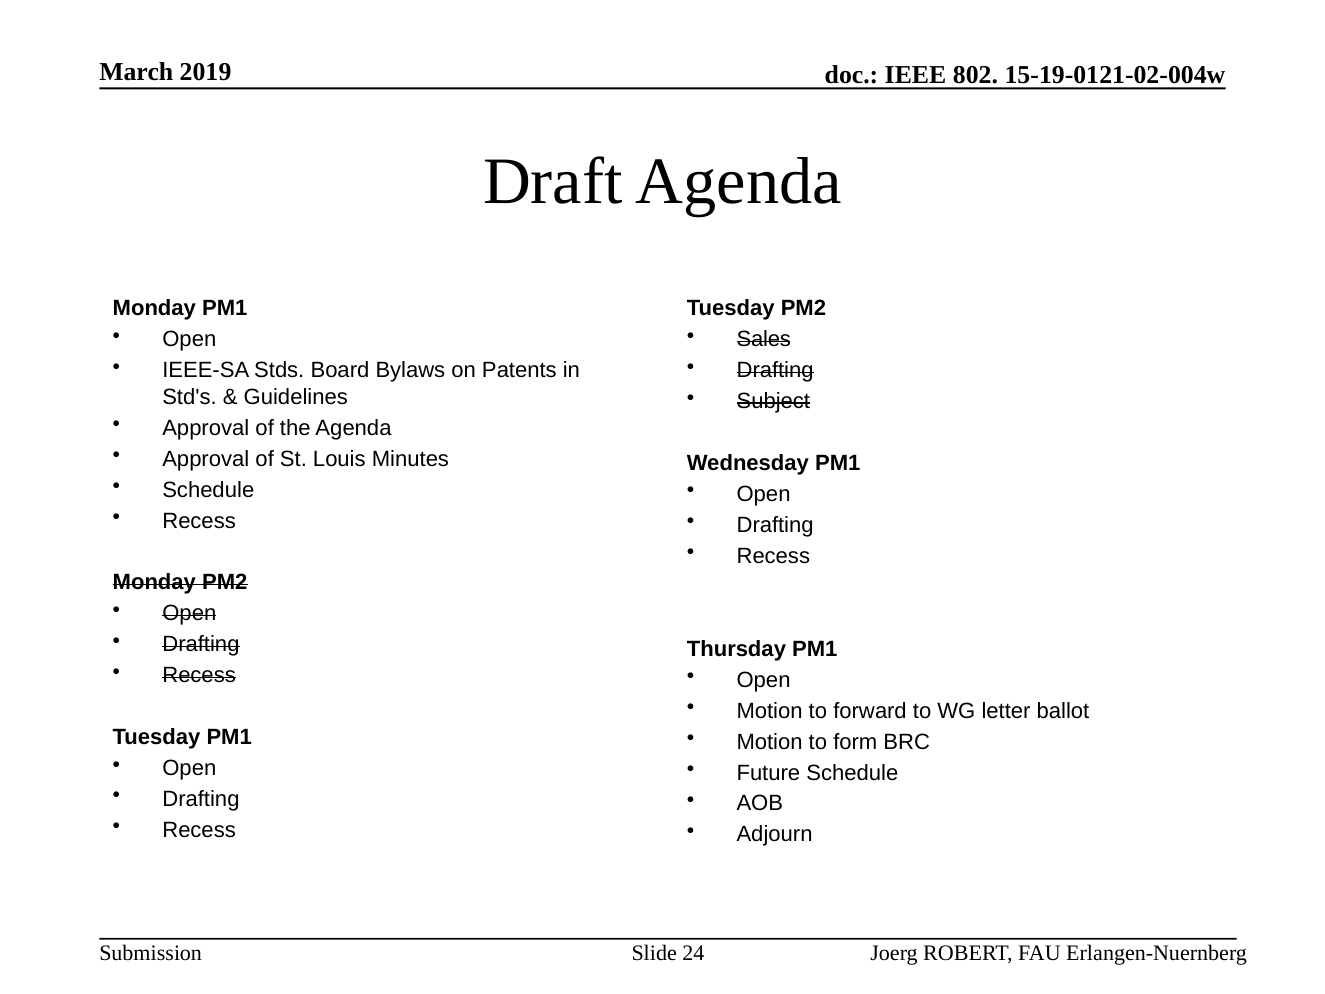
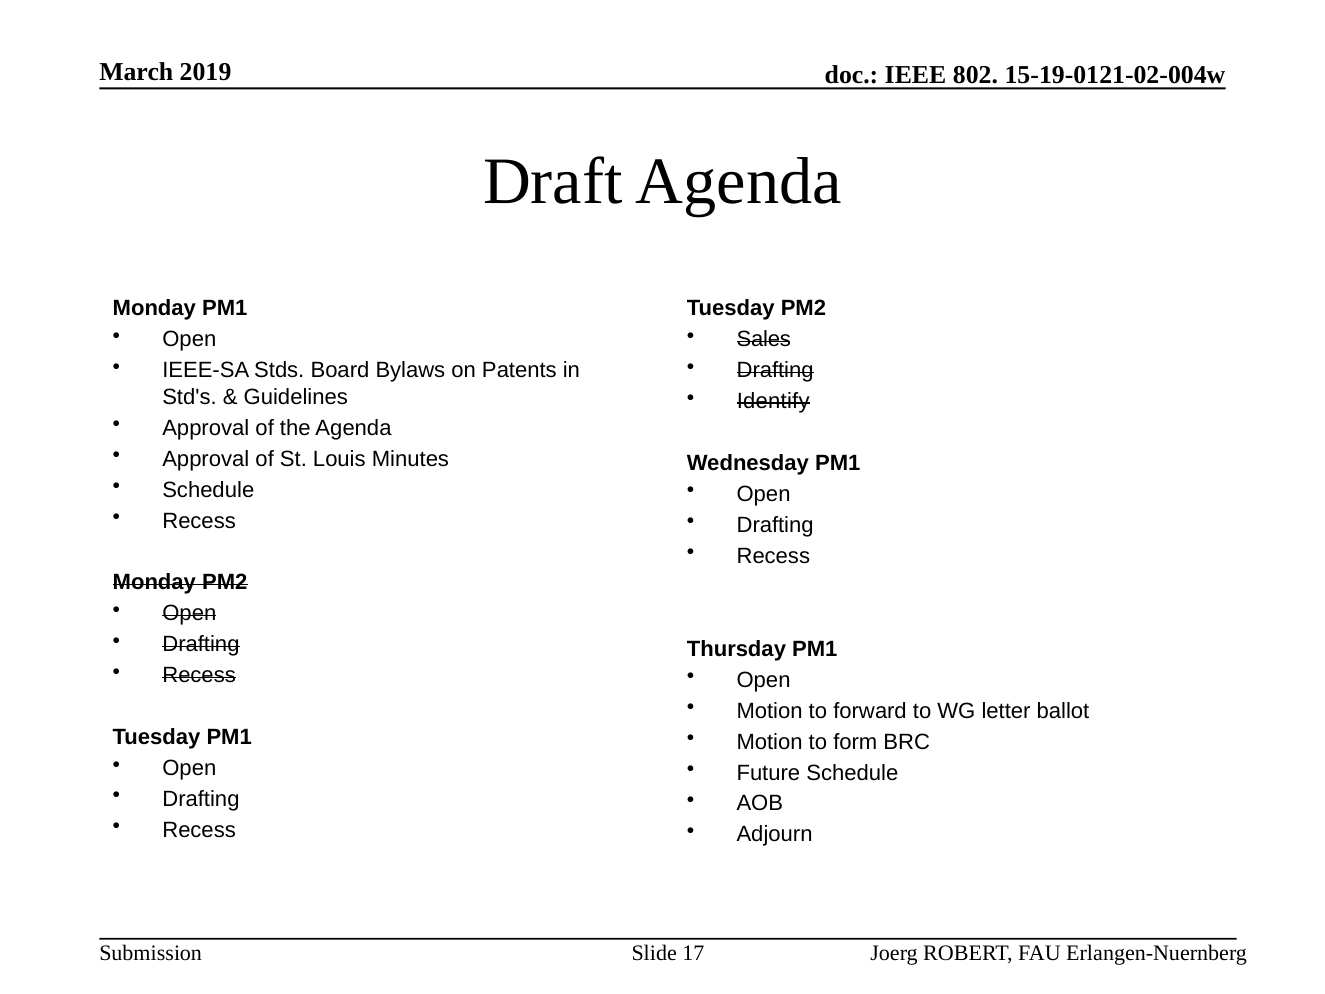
Subject: Subject -> Identify (773, 401)
24: 24 -> 17 (693, 953)
